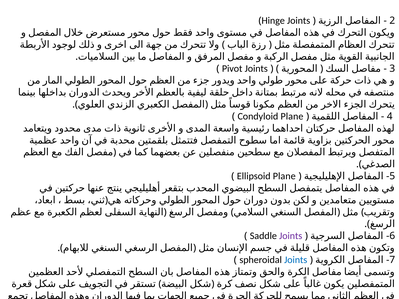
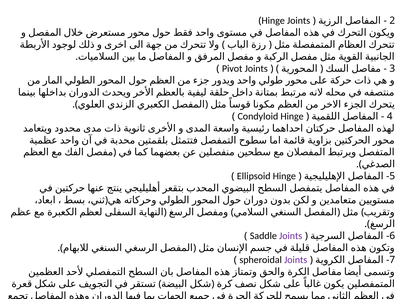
Condyloid Plane: Plane -> Hinge (292, 116)
Ellipsoid Plane: Plane -> Hinge (284, 176)
Joints colour: blue -> purple (296, 260)
